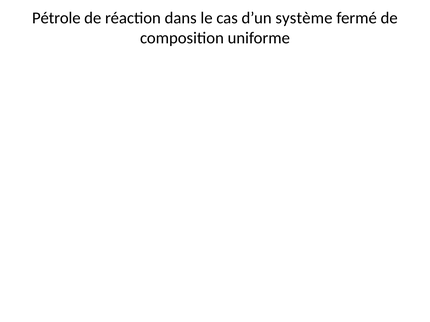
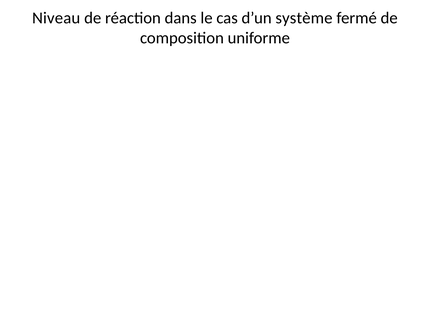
Pétrole: Pétrole -> Niveau (56, 18)
